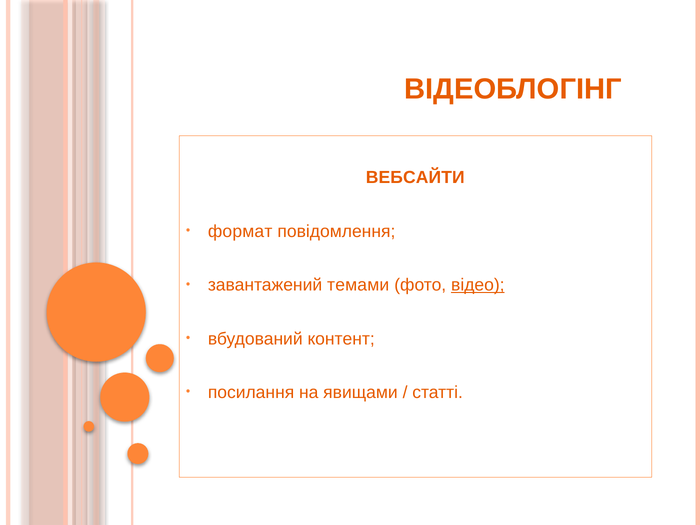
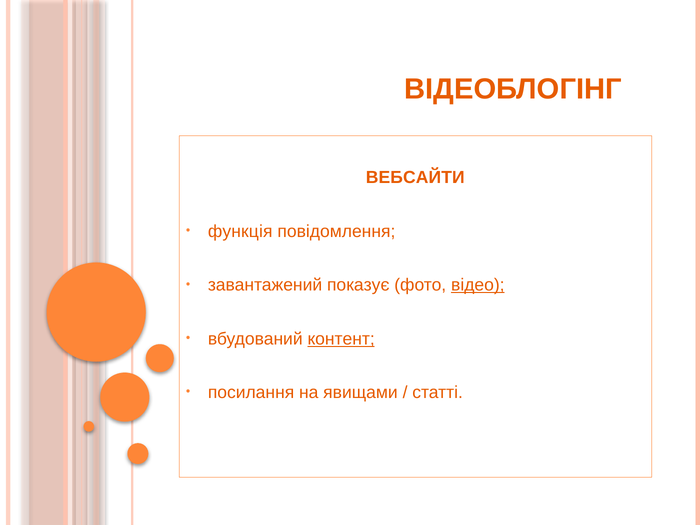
формат: формат -> функція (240, 231)
темами: темами -> показує (358, 285)
контент underline: none -> present (341, 339)
